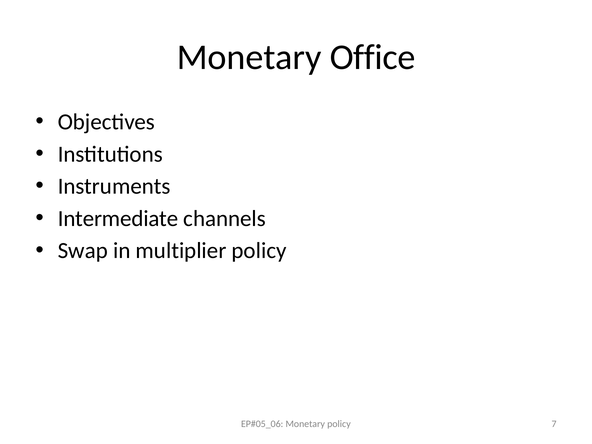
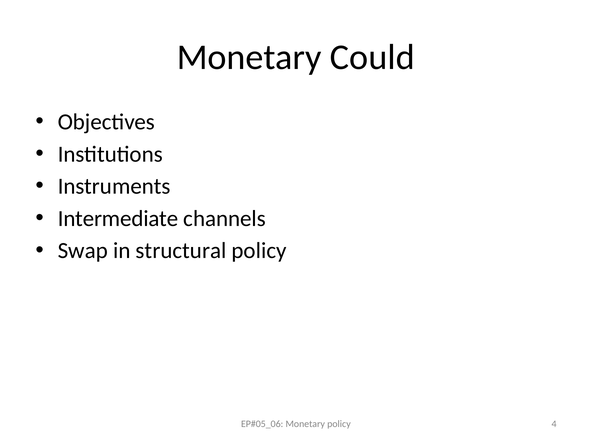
Office: Office -> Could (372, 57)
multiplier: multiplier -> structural (181, 251)
7: 7 -> 4 (554, 424)
